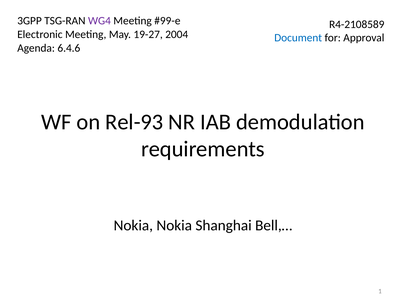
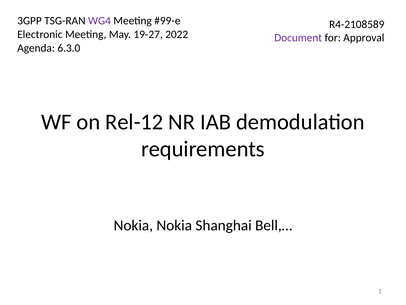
2004: 2004 -> 2022 (177, 34)
Document colour: blue -> purple (298, 38)
6.4.6: 6.4.6 -> 6.3.0 (69, 48)
Rel-93: Rel-93 -> Rel-12 (134, 122)
